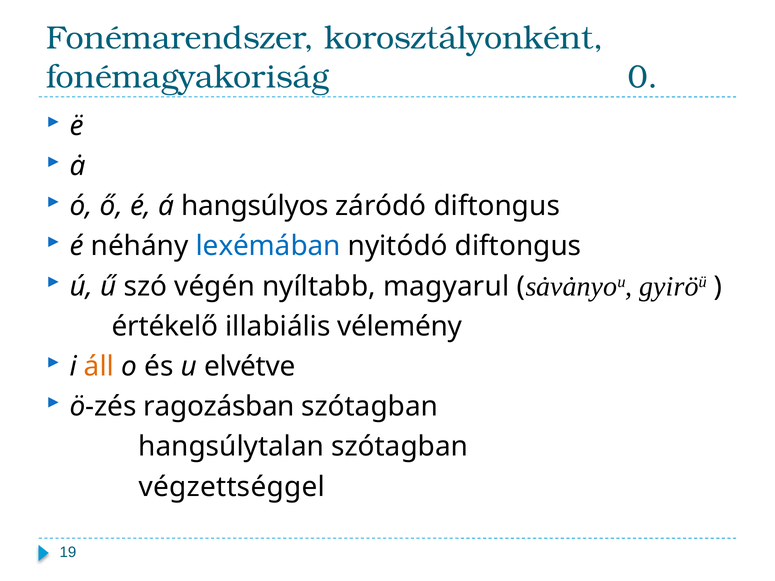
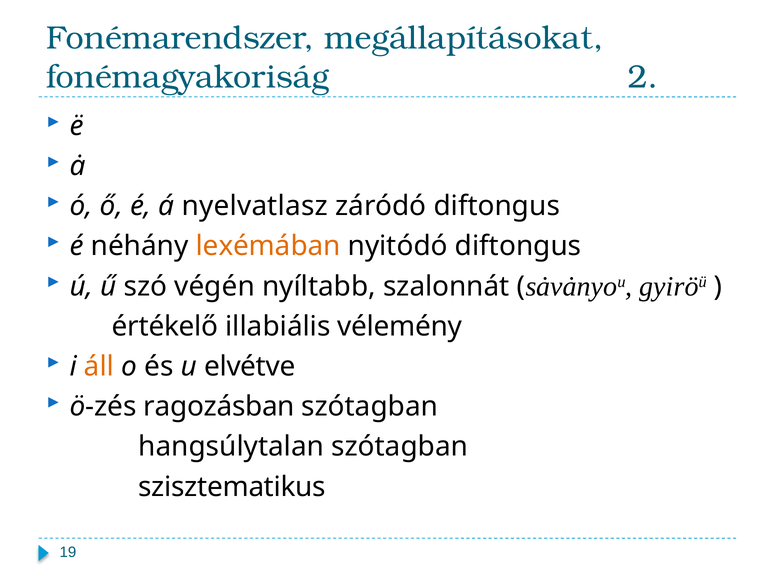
korosztályonként: korosztályonként -> megállapításokat (464, 38)
0: 0 -> 2 (643, 77)
hangsúlyos: hangsúlyos -> nyelvatlasz (255, 206)
lexémában colour: blue -> orange (268, 246)
magyarul: magyarul -> szalonnát (446, 286)
végzettséggel: végzettséggel -> szisztematikus (232, 487)
